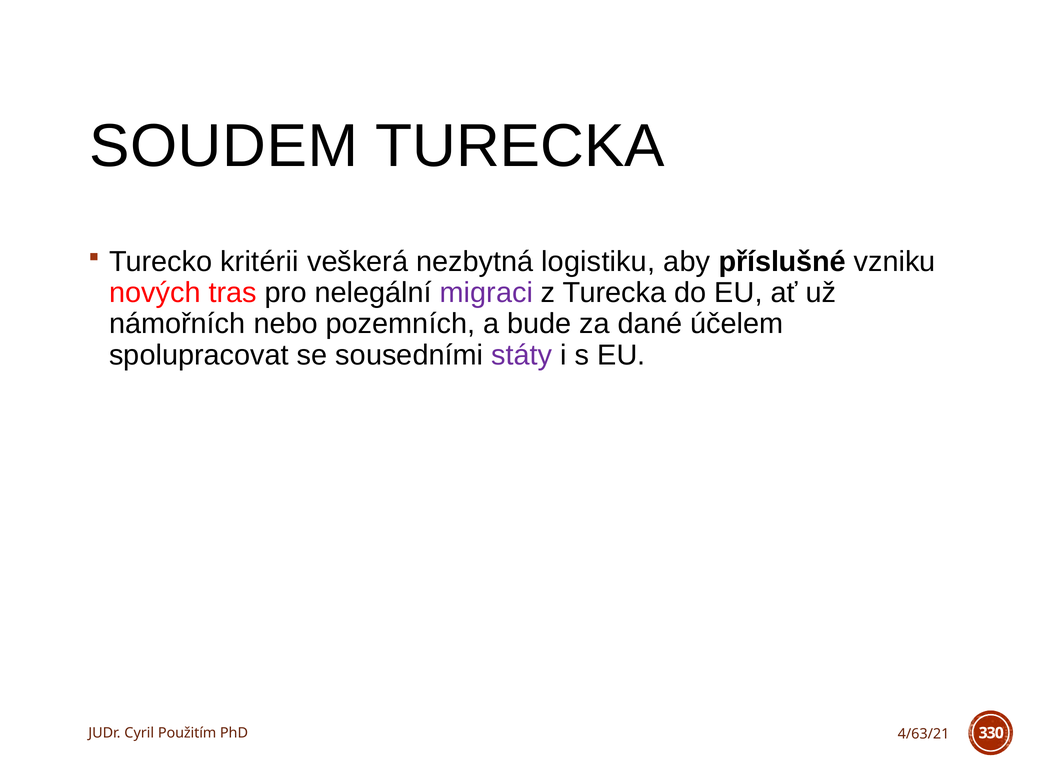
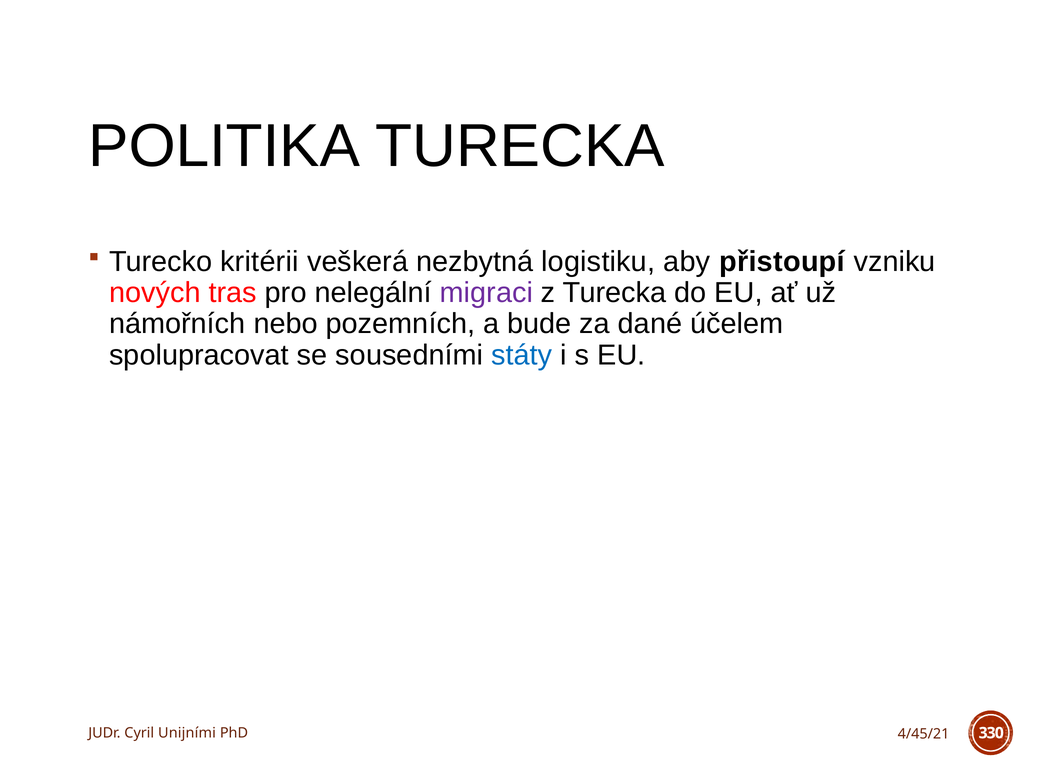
SOUDEM: SOUDEM -> POLITIKA (224, 146)
příslušné: příslušné -> přistoupí (782, 262)
státy colour: purple -> blue (522, 355)
Použitím: Použitím -> Unijními (187, 733)
4/63/21: 4/63/21 -> 4/45/21 (924, 734)
